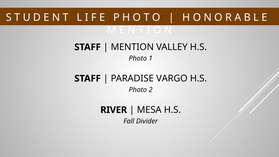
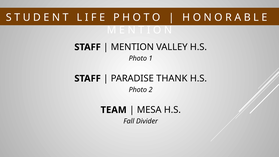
VARGO: VARGO -> THANK (172, 78)
RIVER: RIVER -> TEAM (114, 110)
